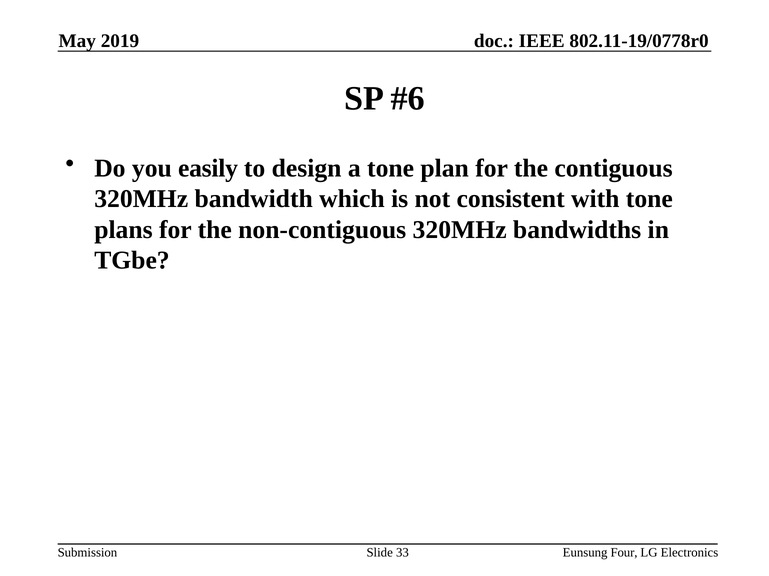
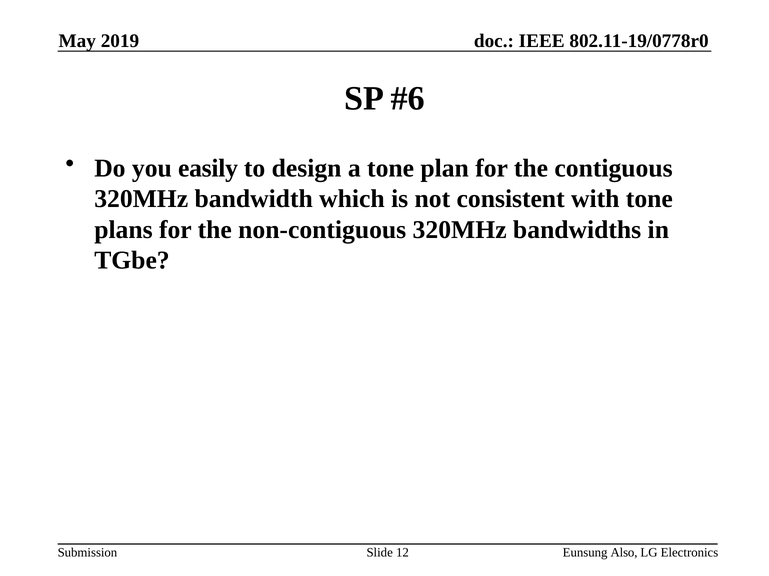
33: 33 -> 12 (402, 553)
Four: Four -> Also (624, 553)
